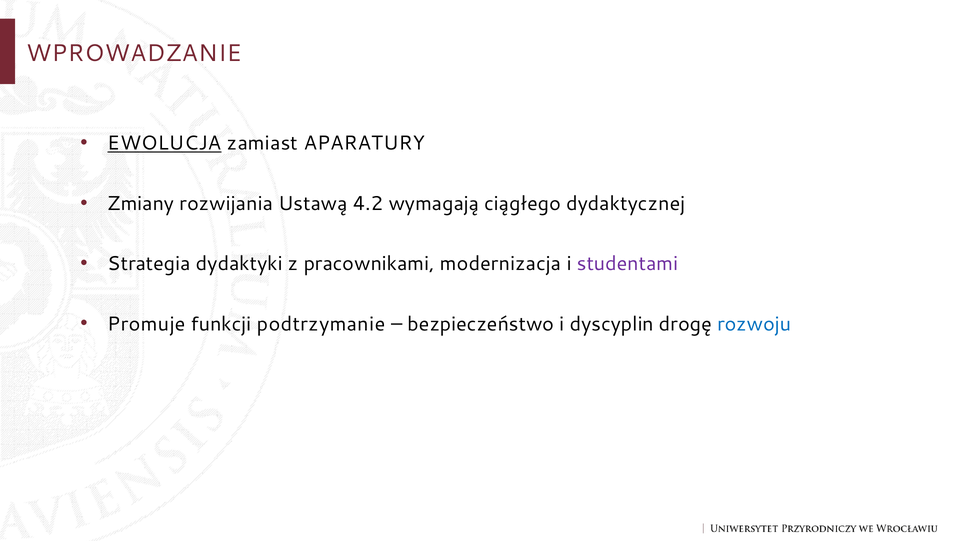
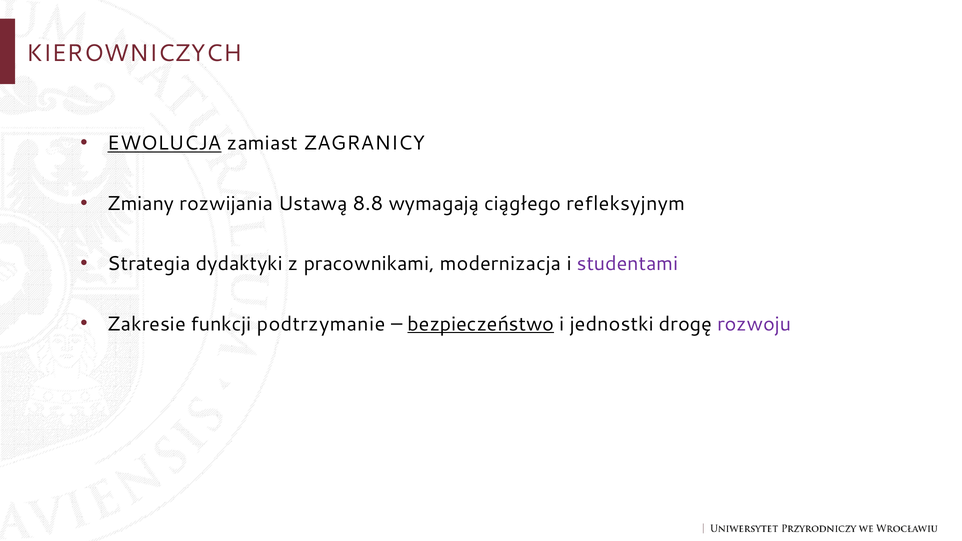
WPROWADZANIE: WPROWADZANIE -> KIEROWNICZYCH (134, 53)
APARATURY: APARATURY -> ZAGRANICY (364, 143)
4.2: 4.2 -> 8.8 (368, 204)
dydaktycznej: dydaktycznej -> refleksyjnym (626, 204)
Promuje: Promuje -> Zakresie (147, 324)
bezpieczeństwo underline: none -> present (481, 324)
dyscyplin: dyscyplin -> jednostki (612, 324)
rozwoju colour: blue -> purple (754, 324)
